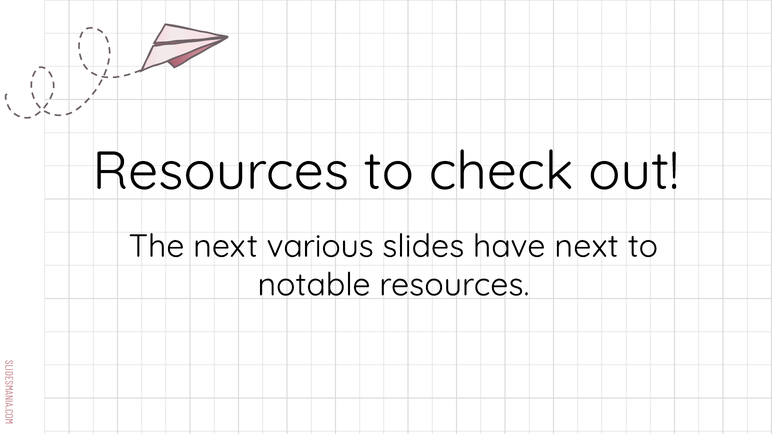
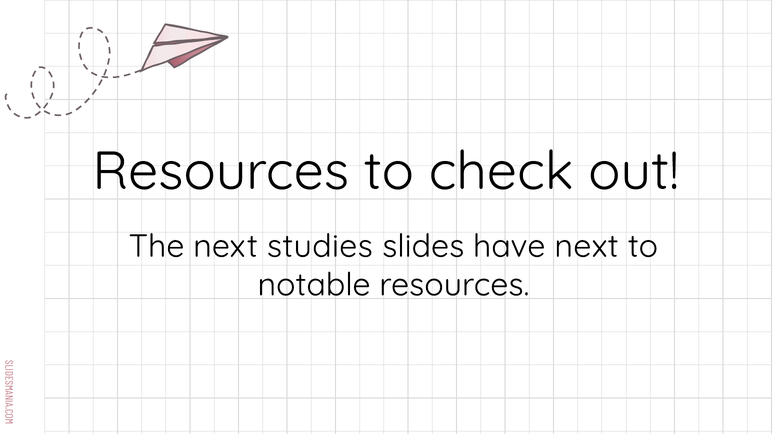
various: various -> studies (320, 246)
